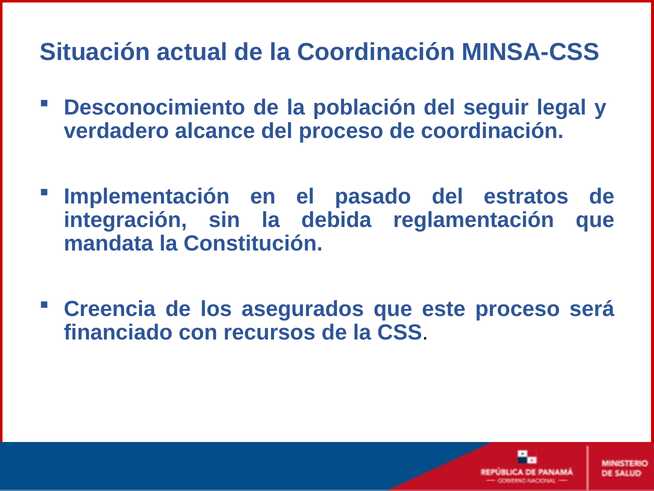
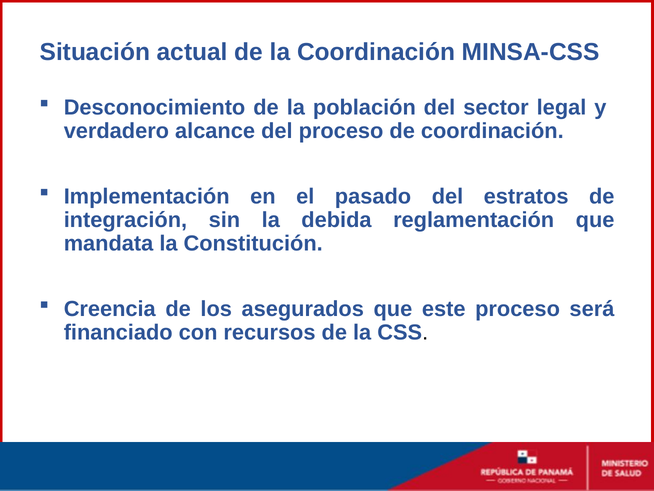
seguir: seguir -> sector (496, 107)
